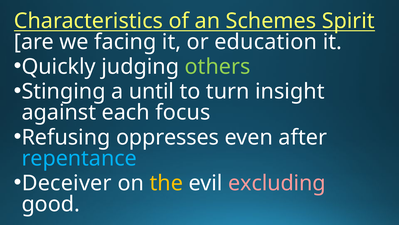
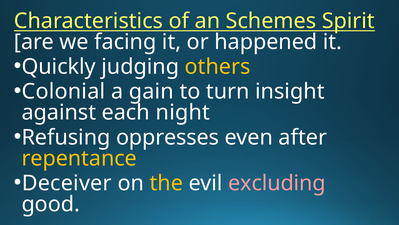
education: education -> happened (266, 42)
others colour: light green -> yellow (218, 67)
Stinging: Stinging -> Colonial (63, 91)
until: until -> gain (151, 91)
focus: focus -> night (183, 112)
repentance colour: light blue -> yellow (79, 158)
